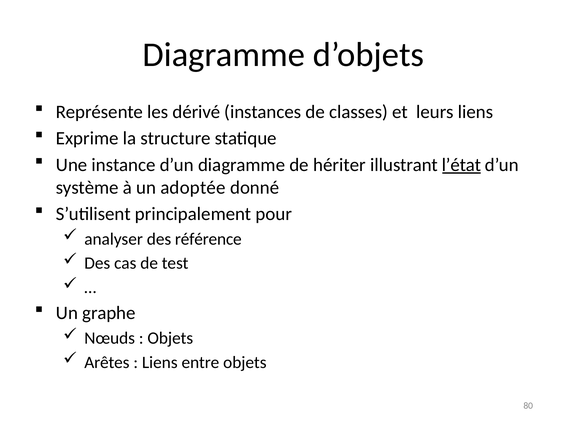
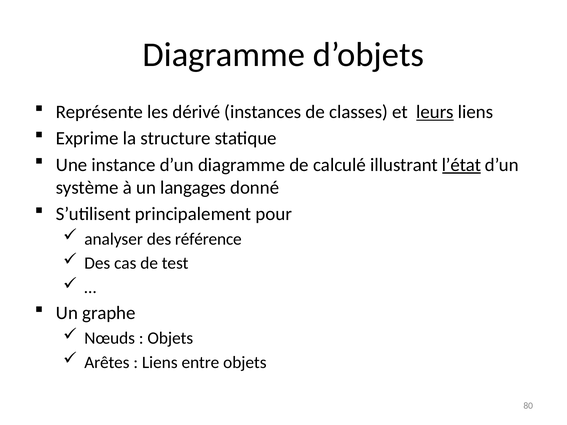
leurs underline: none -> present (435, 112)
hériter: hériter -> calculé (339, 165)
adoptée: adoptée -> langages (193, 188)
